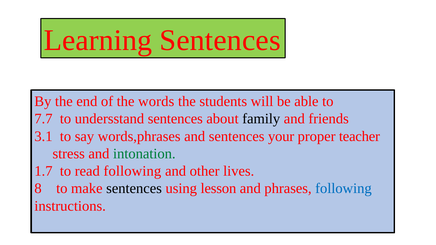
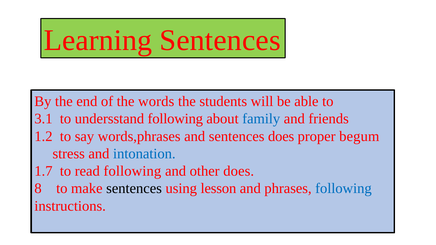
7.7: 7.7 -> 3.1 (43, 119)
undersstand sentences: sentences -> following (175, 119)
family colour: black -> blue (261, 119)
3.1: 3.1 -> 1.2 (43, 136)
sentences your: your -> does (281, 136)
teacher: teacher -> begum (359, 136)
intonation colour: green -> blue (144, 154)
other lives: lives -> does (239, 171)
